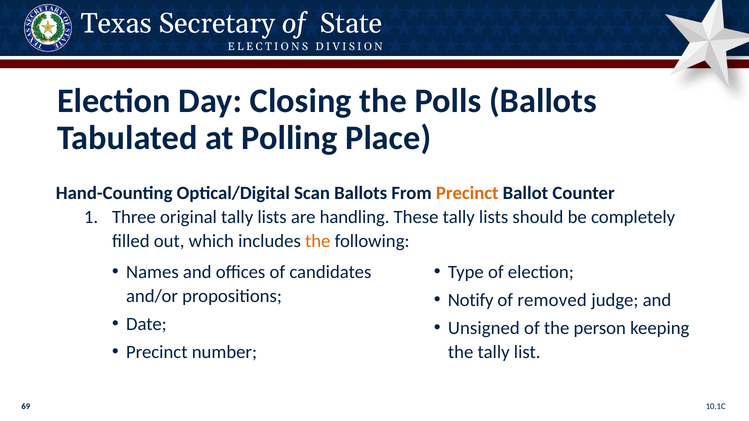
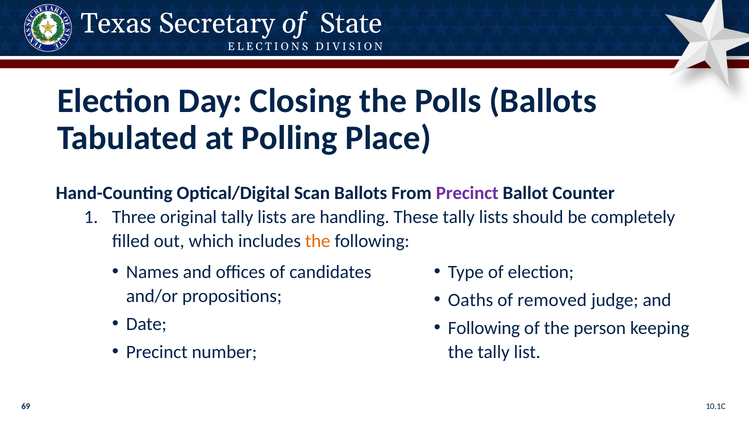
Precinct colour: orange -> purple (467, 193)
Notify: Notify -> Oaths (471, 300)
Unsigned: Unsigned -> Following (484, 328)
